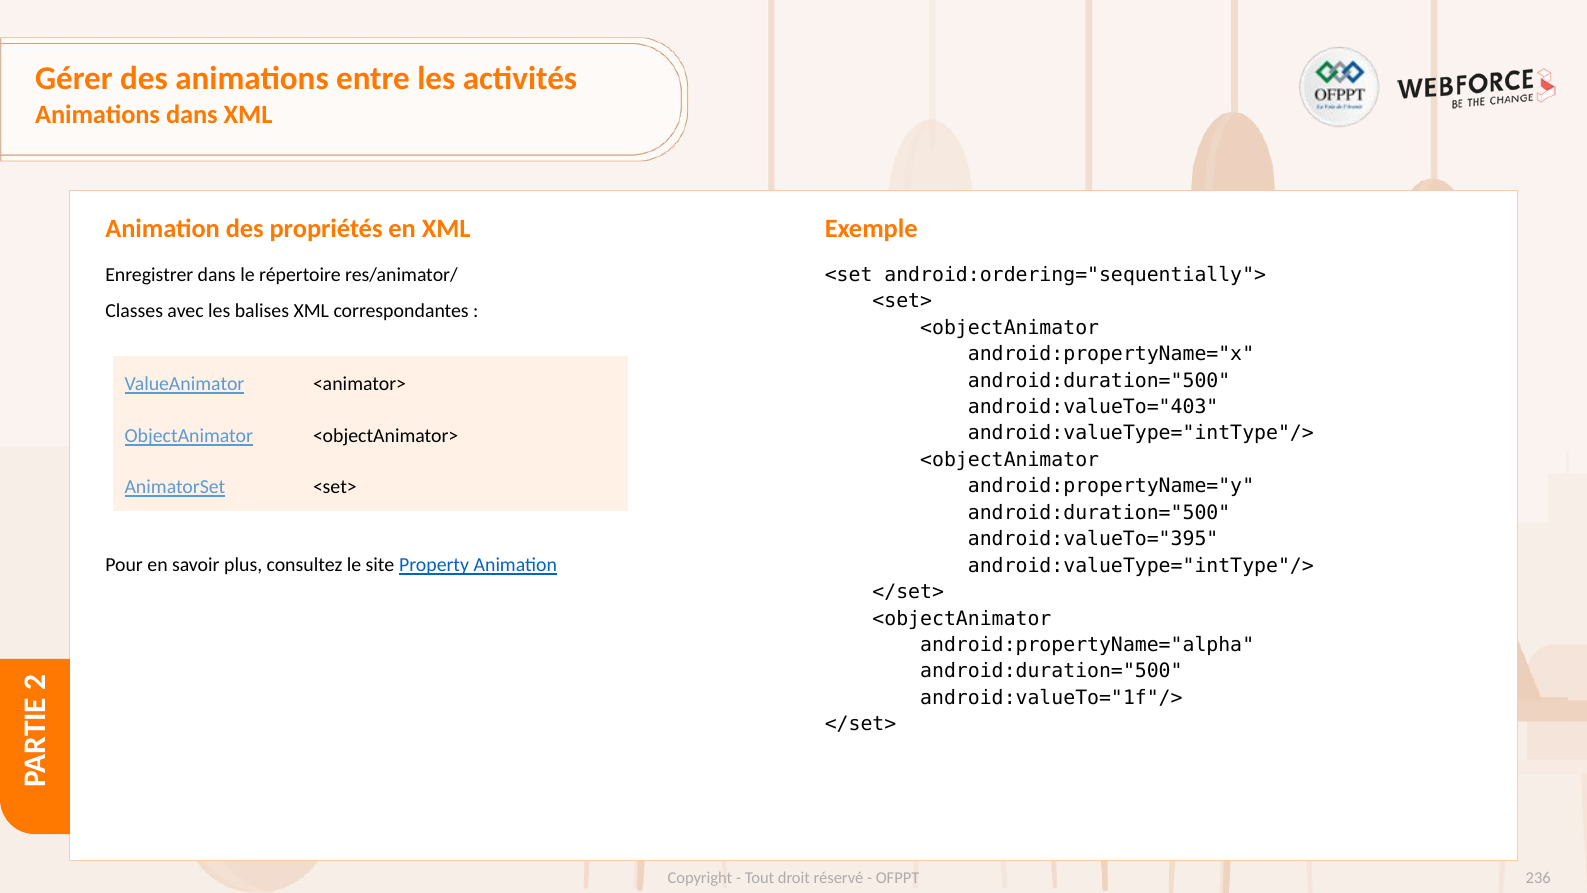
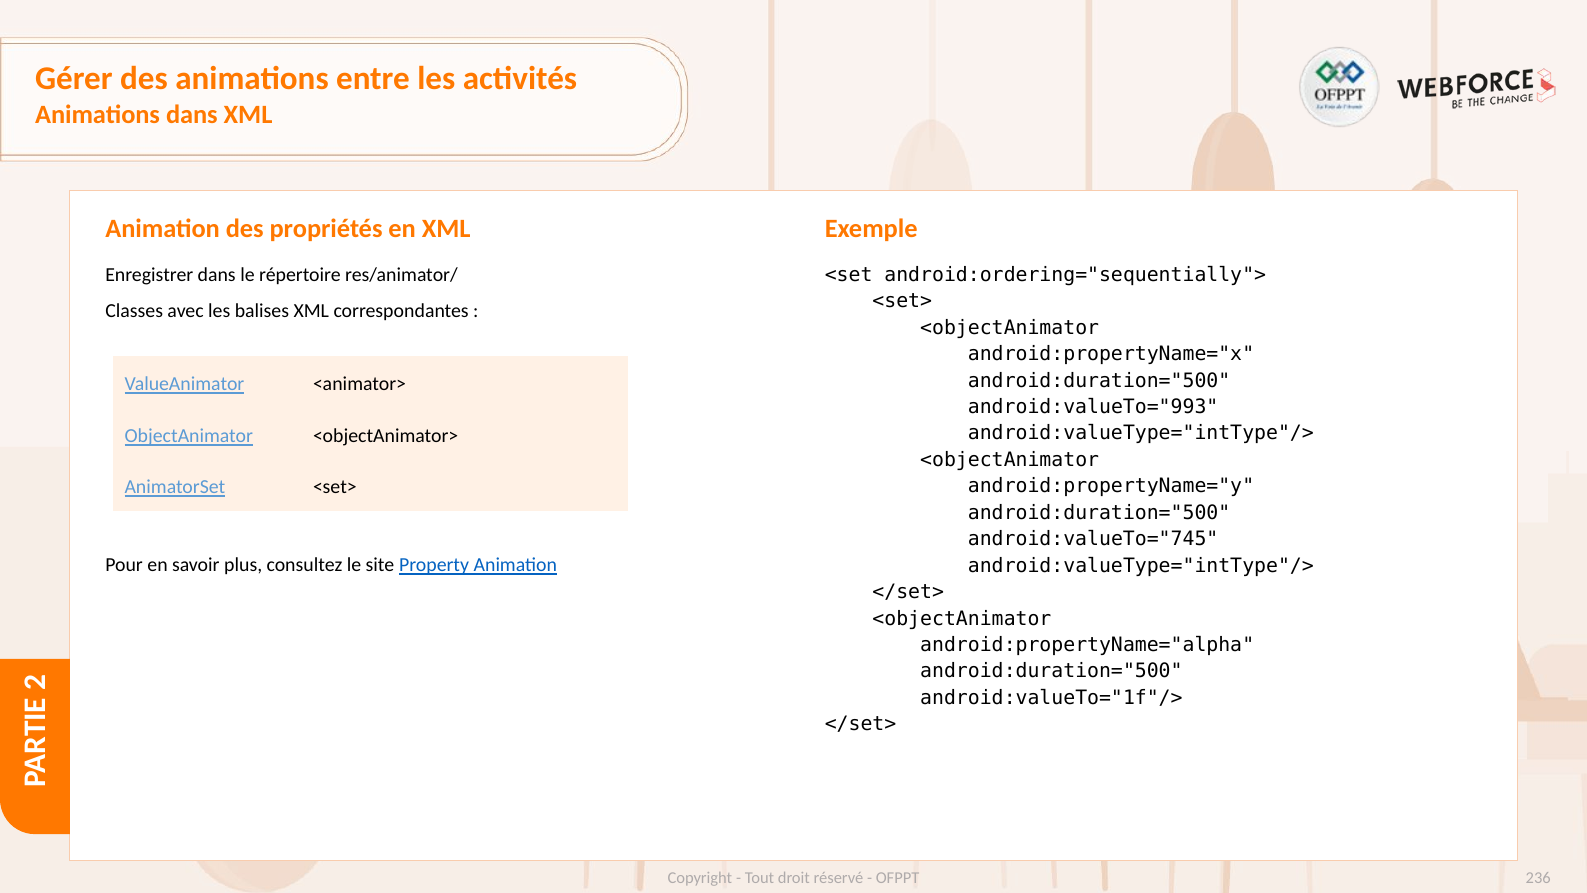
android:valueTo="403: android:valueTo="403 -> android:valueTo="993 (1093, 407)
android:valueTo="395: android:valueTo="395 -> android:valueTo="745 (1093, 539)
